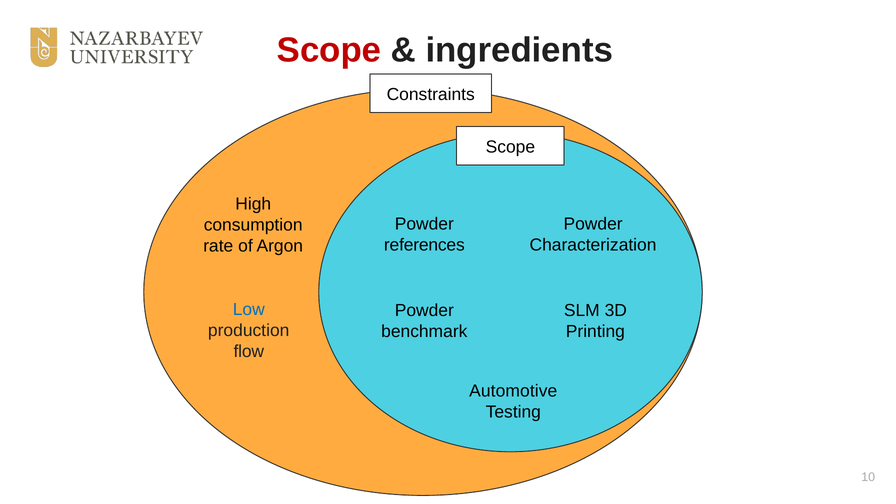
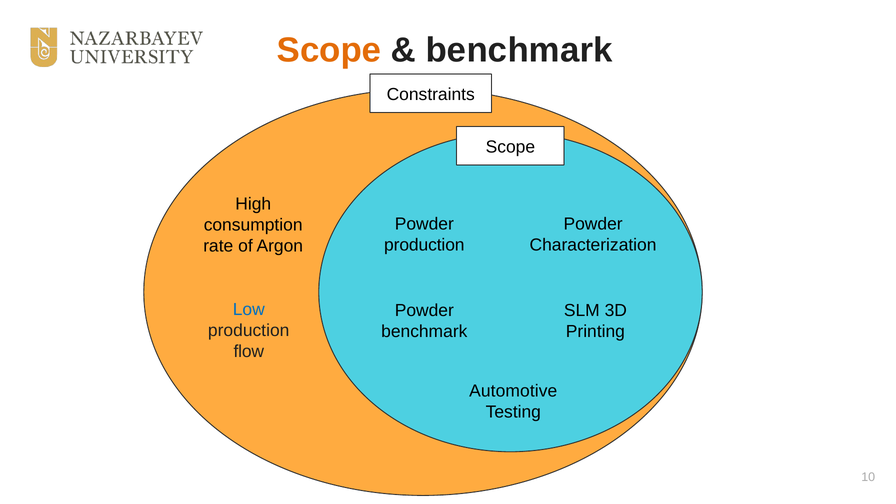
Scope colour: red -> orange (329, 50)
ingredients: ingredients -> benchmark (519, 50)
references: references -> production (424, 245)
